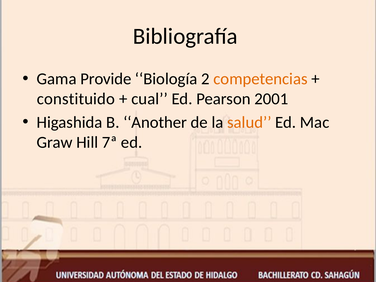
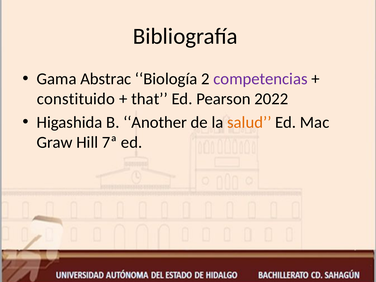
Provide: Provide -> Abstrac (106, 79)
competencias colour: orange -> purple (261, 79)
cual: cual -> that (150, 99)
2001: 2001 -> 2022 (271, 99)
